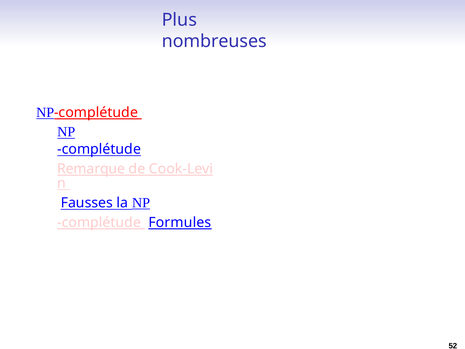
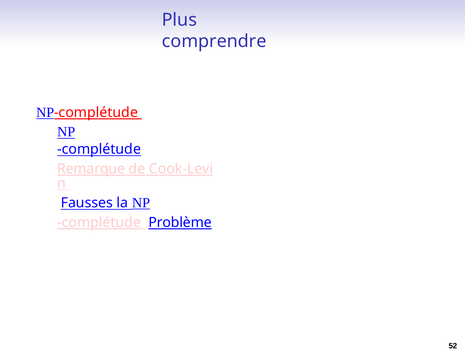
nombreuses: nombreuses -> comprendre (214, 41)
Formules: Formules -> Problème (180, 222)
